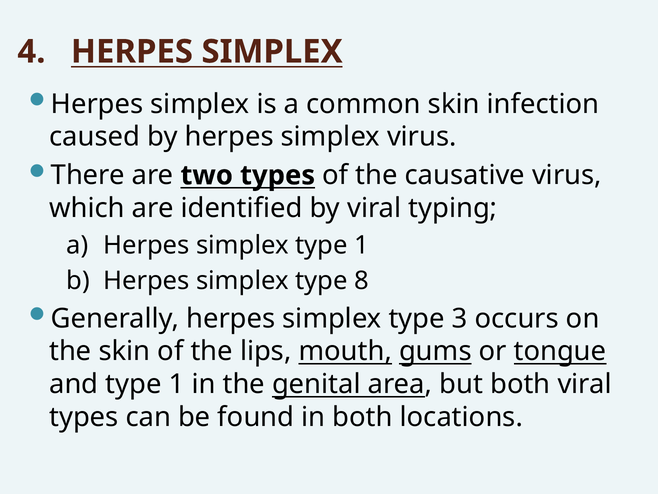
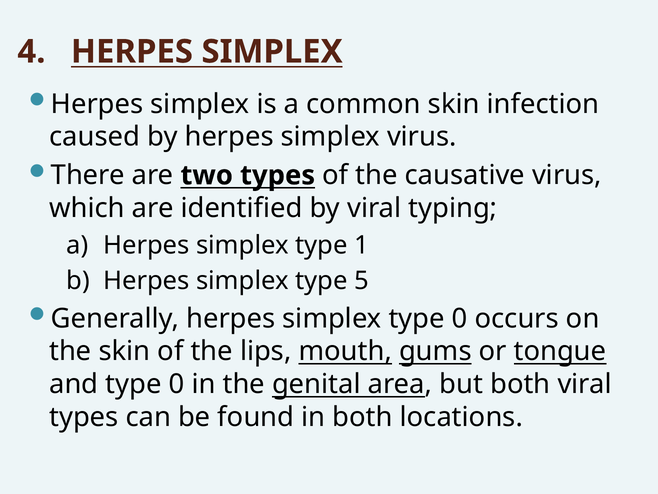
8: 8 -> 5 (361, 281)
simplex type 3: 3 -> 0 (460, 318)
and type 1: 1 -> 0 (177, 384)
